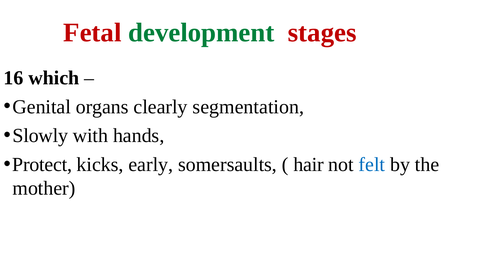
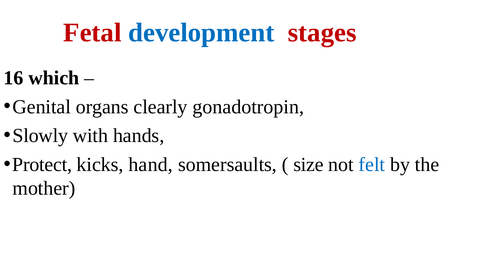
development colour: green -> blue (201, 33)
segmentation: segmentation -> gonadotropin (248, 107)
early: early -> hand (151, 164)
hair: hair -> size (309, 164)
